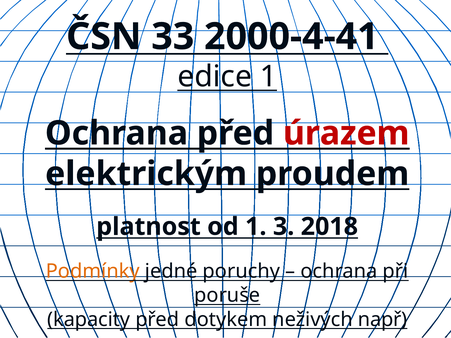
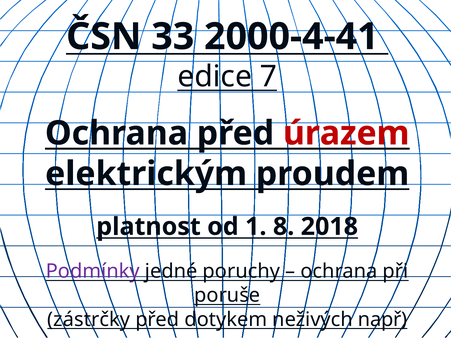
edice 1: 1 -> 7 (268, 77)
3: 3 -> 8 (284, 227)
Podmínky colour: orange -> purple (93, 272)
kapacity: kapacity -> zástrčky (89, 320)
